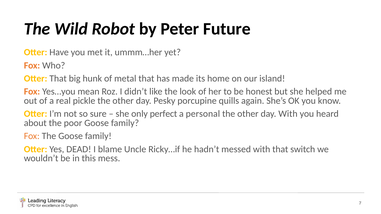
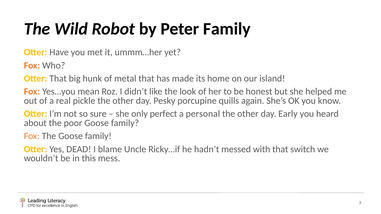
Peter Future: Future -> Family (227, 29)
day With: With -> Early (288, 114)
